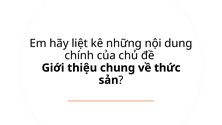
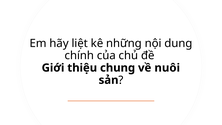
thức: thức -> nuôi (167, 68)
